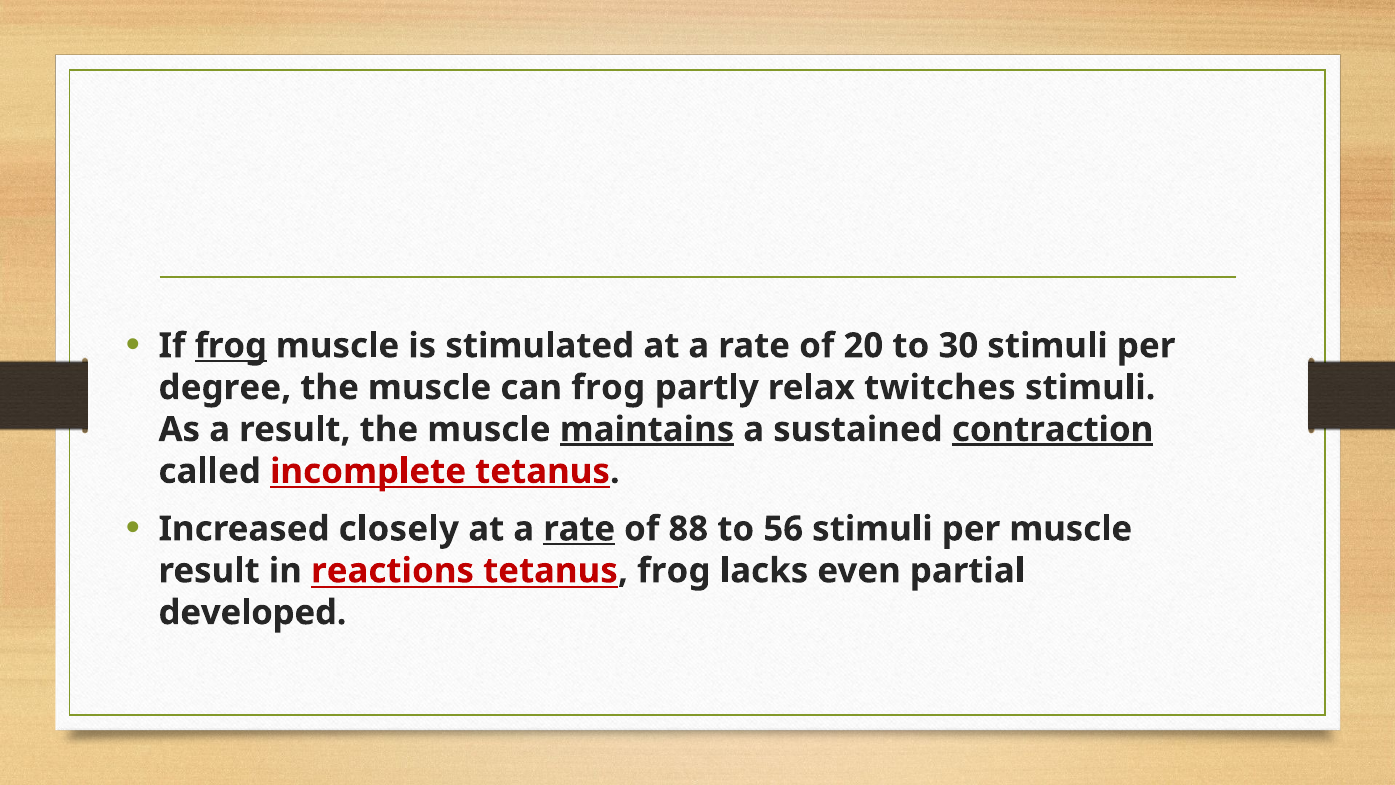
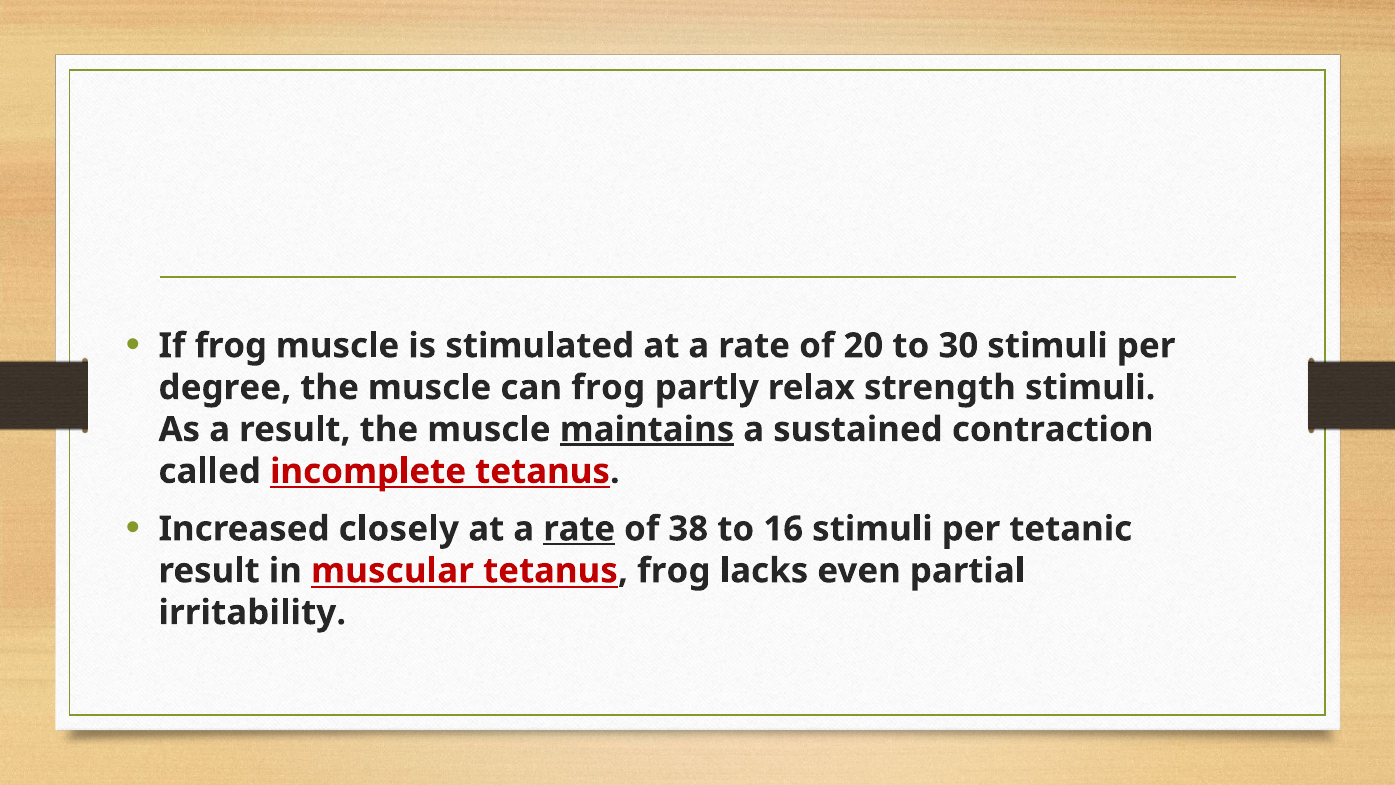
frog underline: present -> none (231, 346)
twitches: twitches -> strength (940, 387)
contraction underline: present -> none (1053, 429)
88: 88 -> 38 (688, 529)
56: 56 -> 16 (783, 529)
per muscle: muscle -> tetanic (1071, 529)
reactions: reactions -> muscular (392, 571)
developed: developed -> irritability (252, 612)
